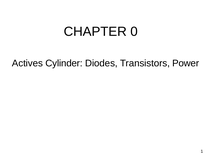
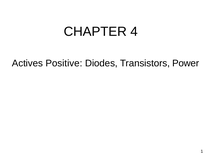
0: 0 -> 4 (134, 32)
Cylinder: Cylinder -> Positive (64, 63)
